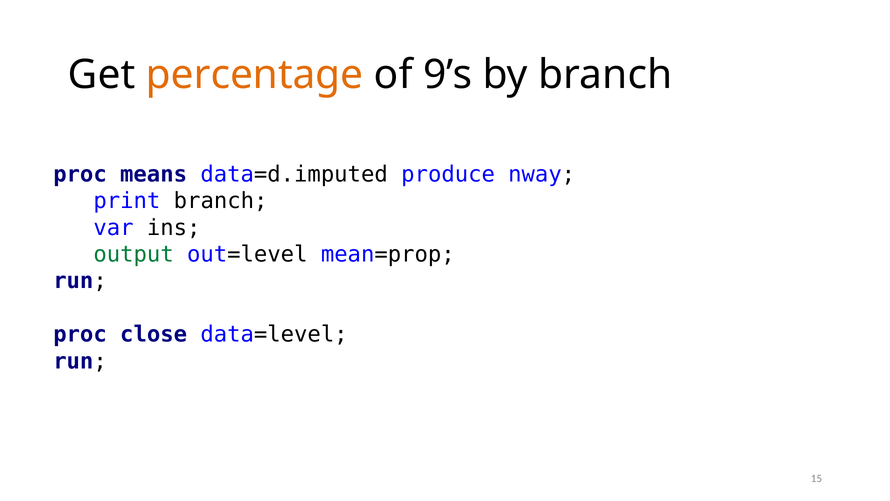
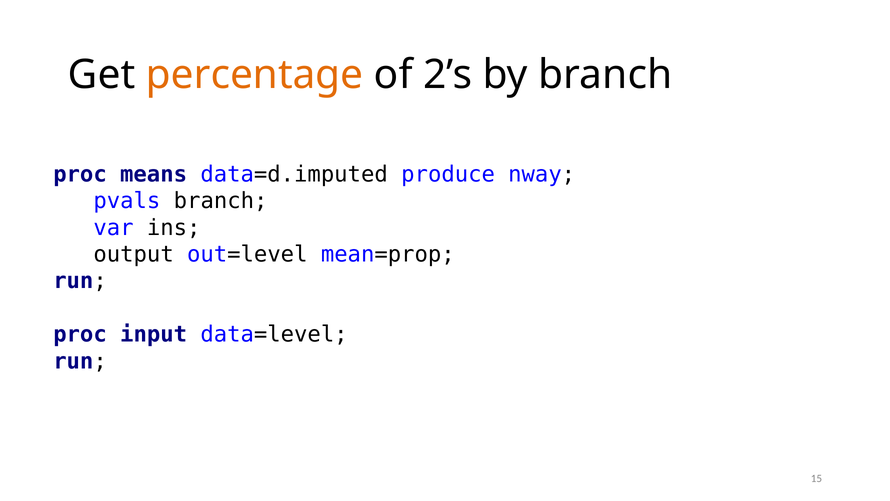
9’s: 9’s -> 2’s (448, 75)
print: print -> pvals (127, 201)
output colour: green -> black (134, 254)
close: close -> input (154, 334)
